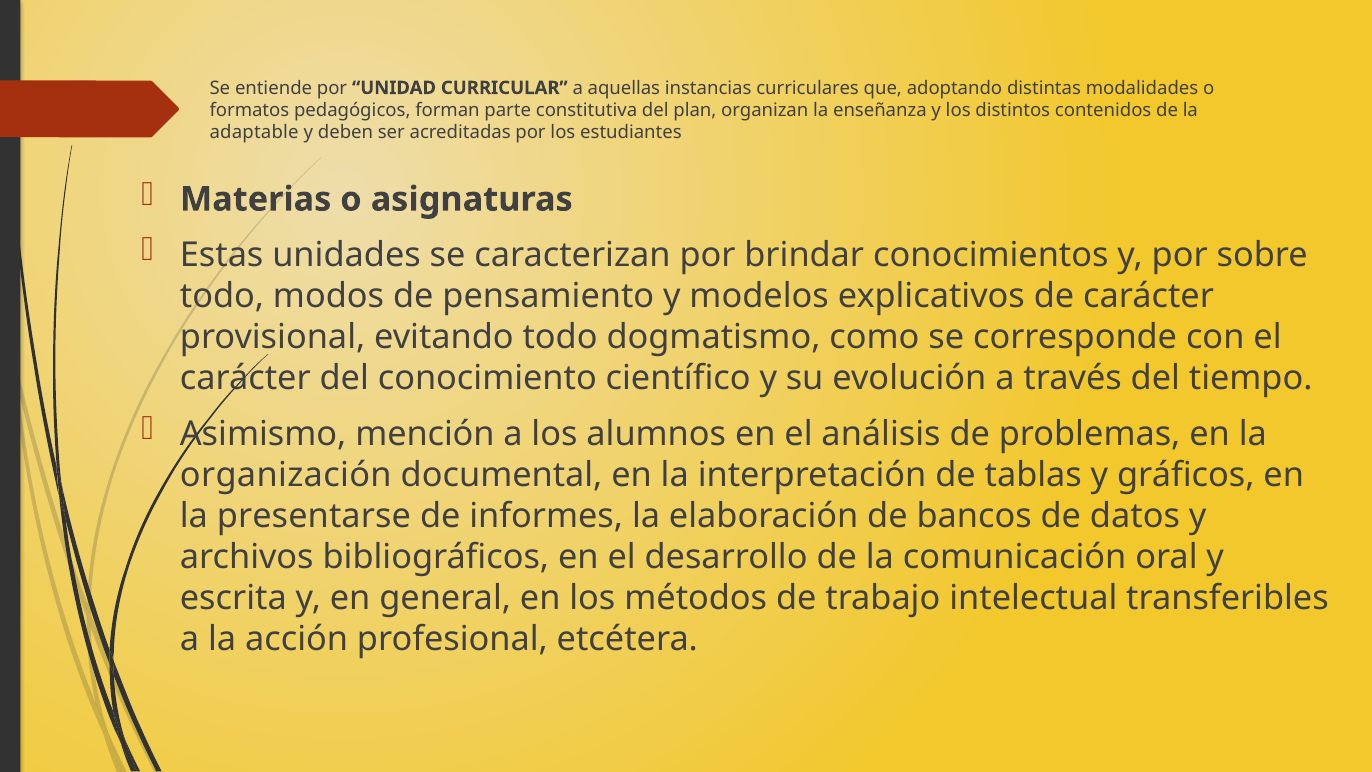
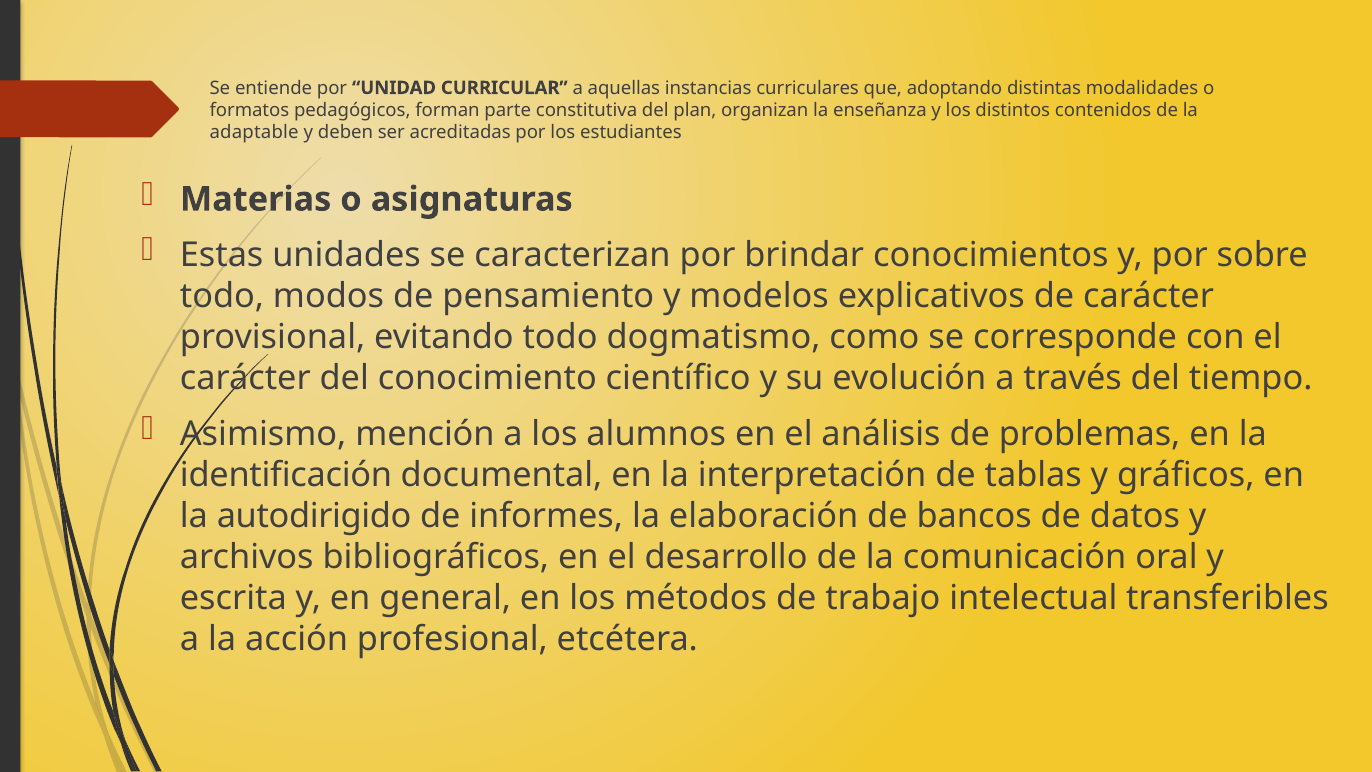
organización: organización -> identificación (286, 475)
presentarse: presentarse -> autodirigido (314, 516)
